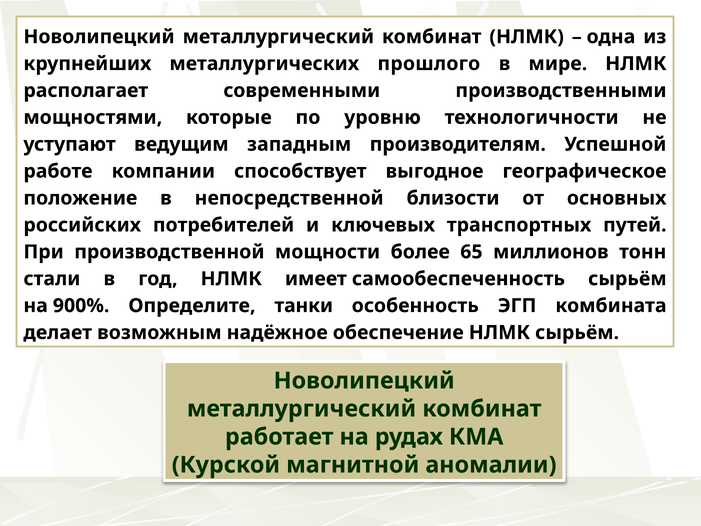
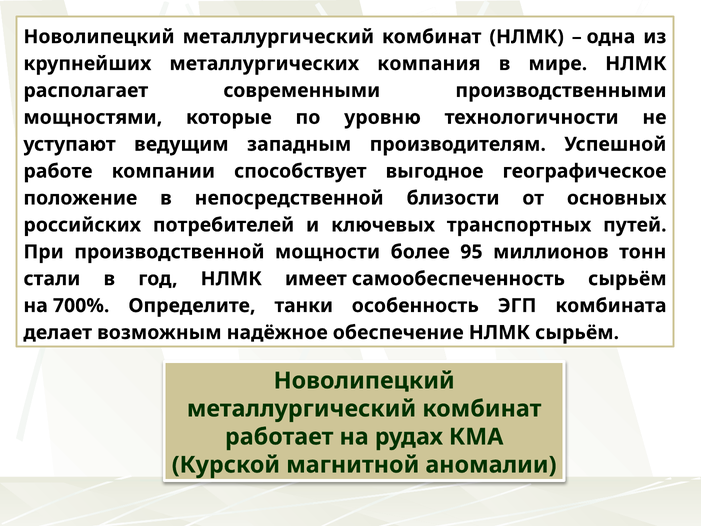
прошлого: прошлого -> компания (429, 64)
65: 65 -> 95 (471, 252)
900%: 900% -> 700% (81, 306)
